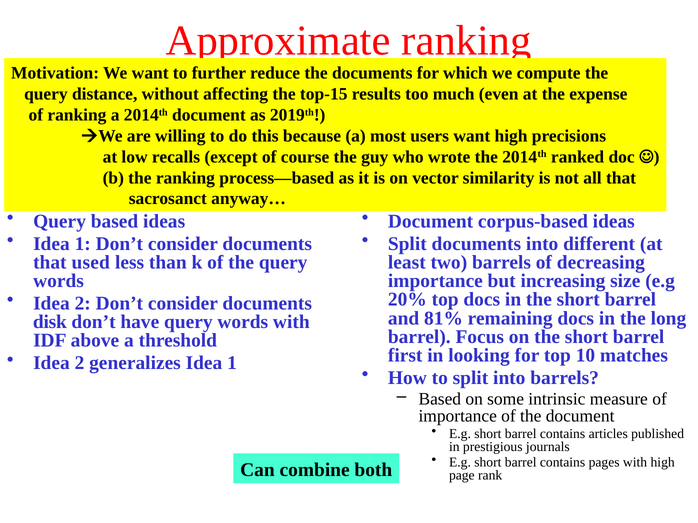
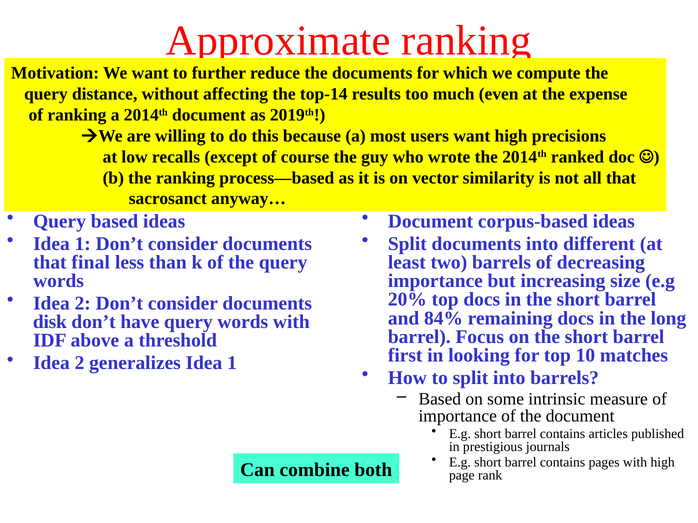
top-15: top-15 -> top-14 (324, 94)
used: used -> final (91, 263)
81%: 81% -> 84% (444, 318)
